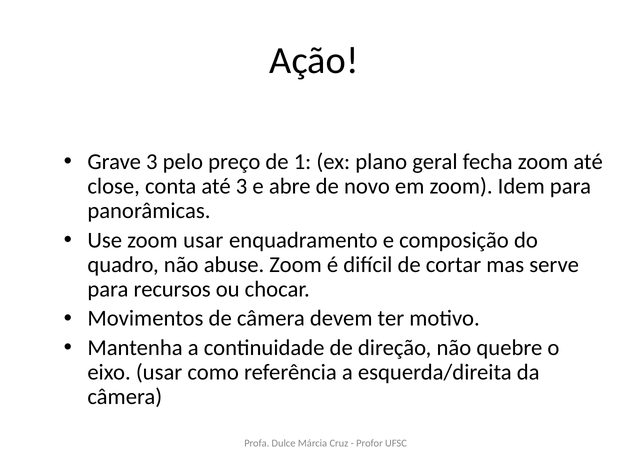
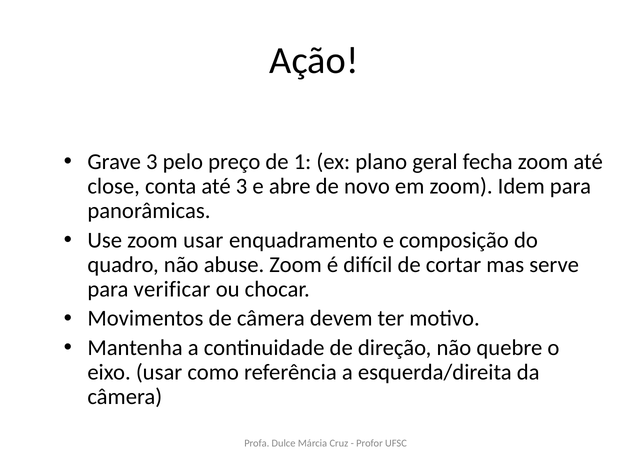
recursos: recursos -> verificar (172, 289)
